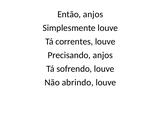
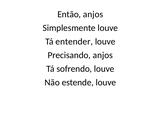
correntes: correntes -> entender (74, 41)
abrindo: abrindo -> estende (78, 82)
